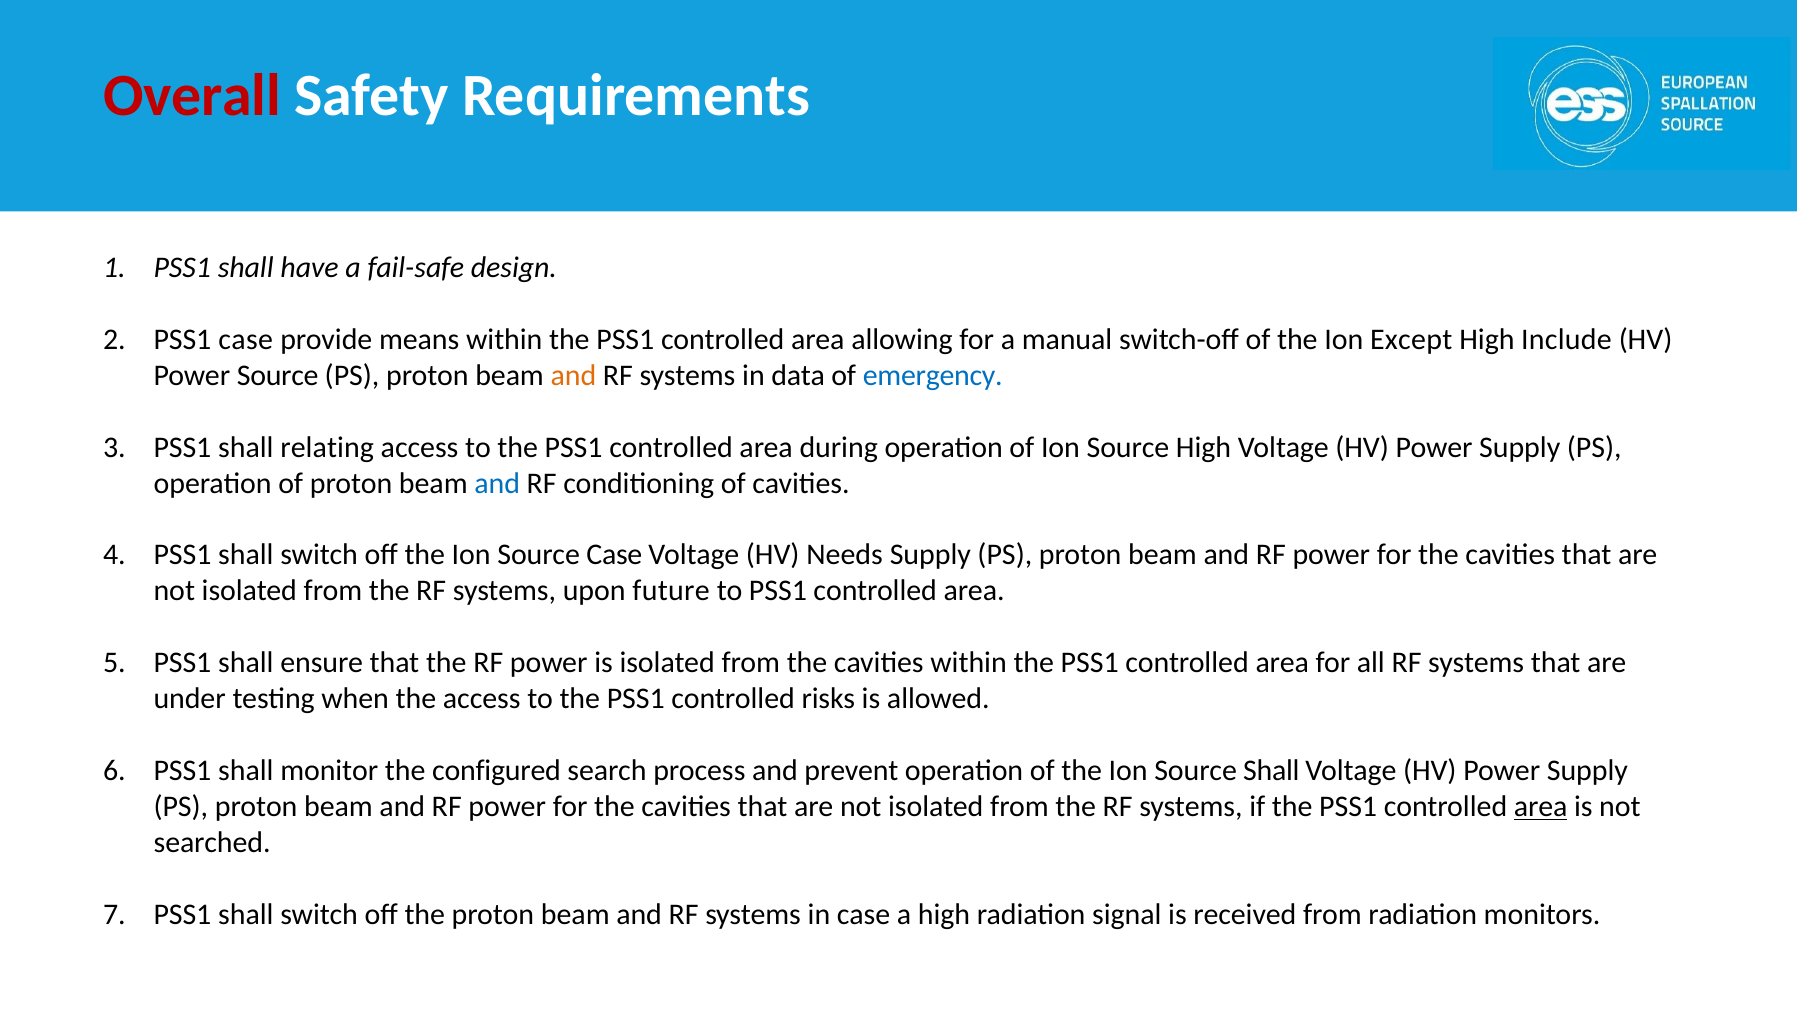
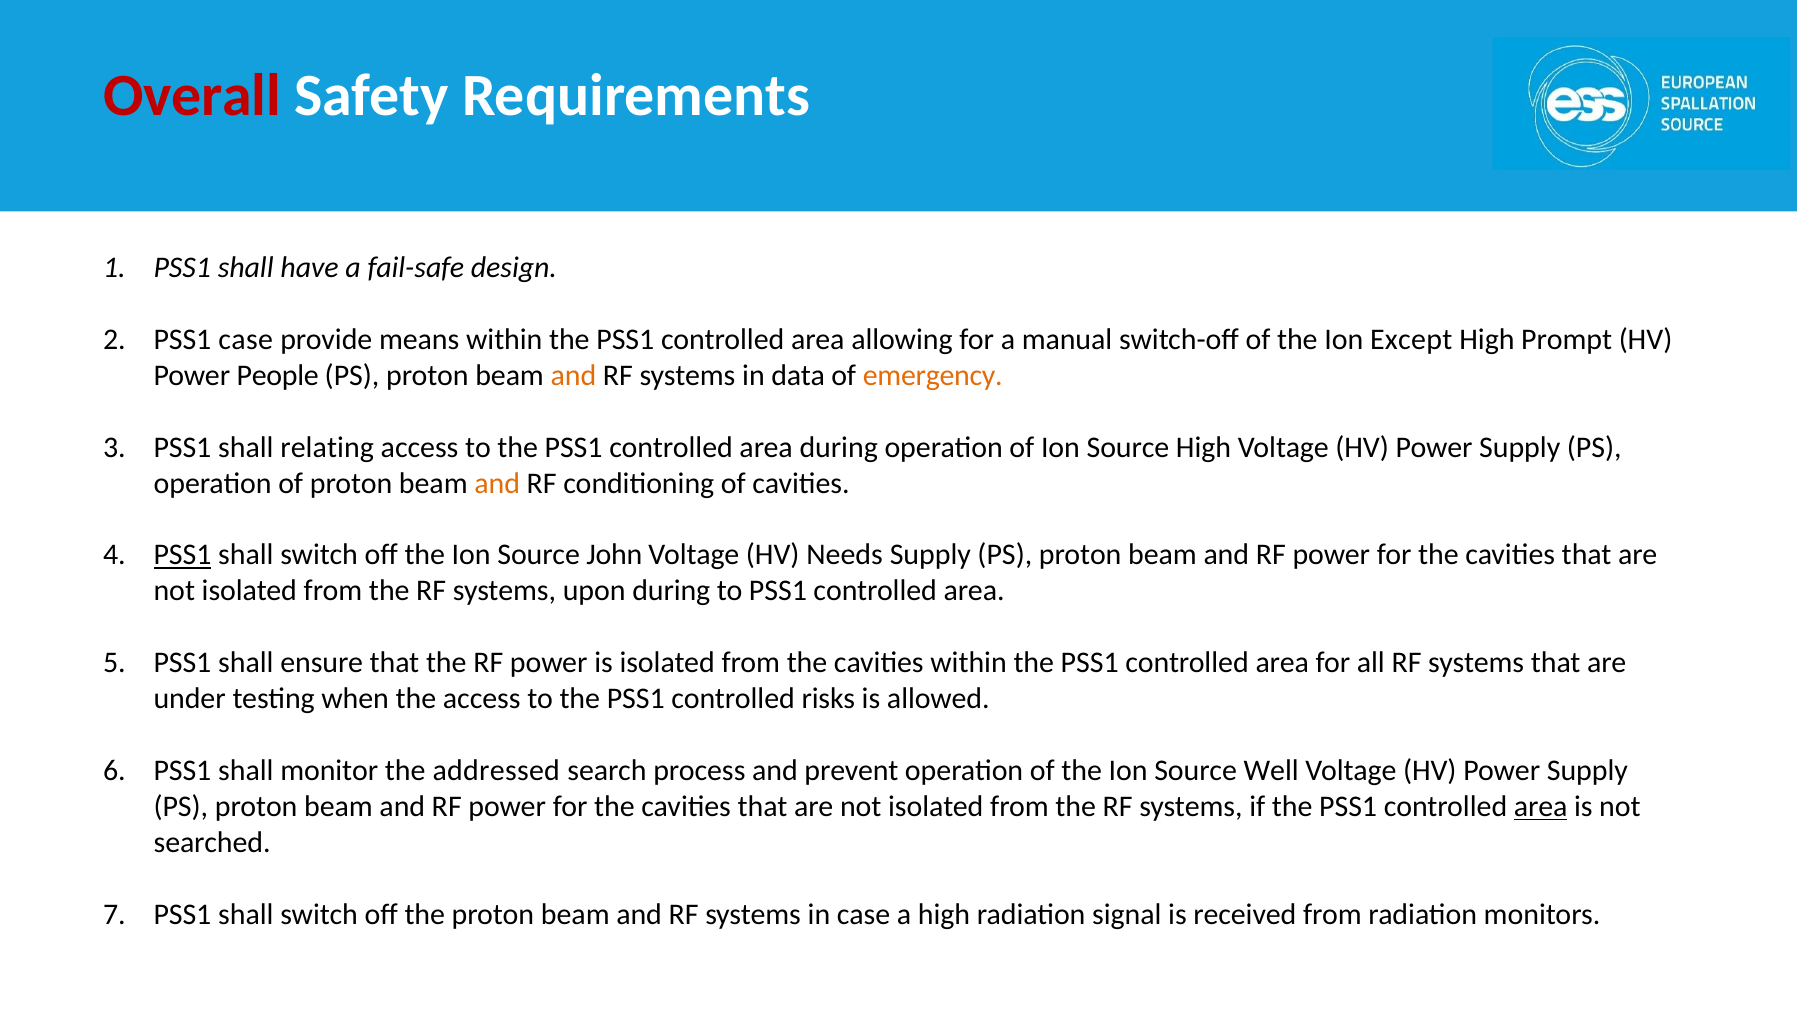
Include: Include -> Prompt (1567, 339)
Power Source: Source -> People (278, 375)
emergency colour: blue -> orange (933, 375)
and colour: blue -> orange (497, 483)
PSS1 underline: none -> present (183, 555)
Source Case: Case -> John (614, 555)
upon future: future -> during (671, 591)
configured: configured -> addressed (496, 770)
Source Shall: Shall -> Well (1271, 770)
